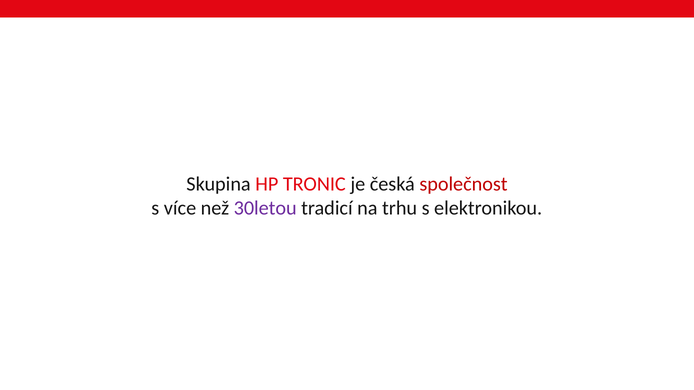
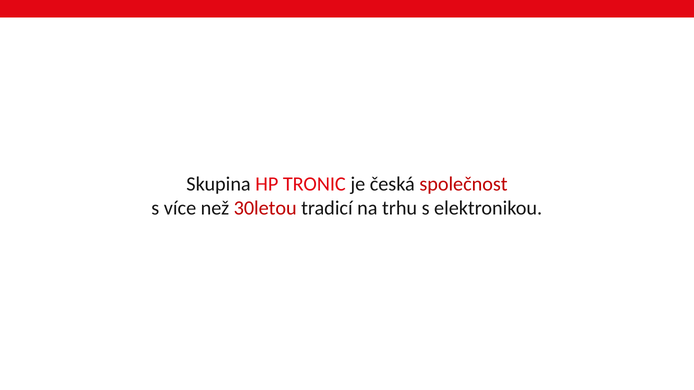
30letou colour: purple -> red (265, 208)
